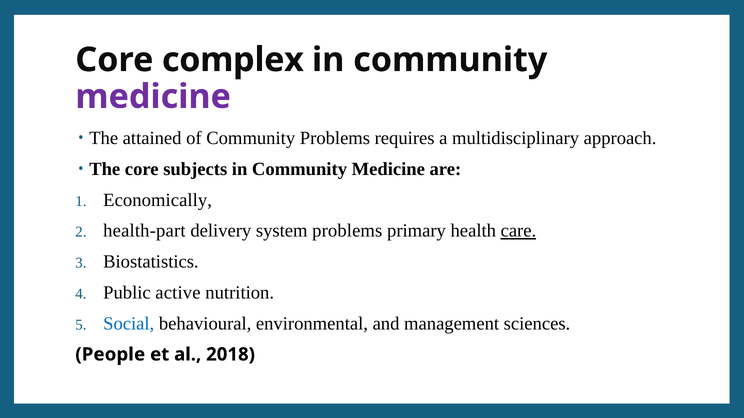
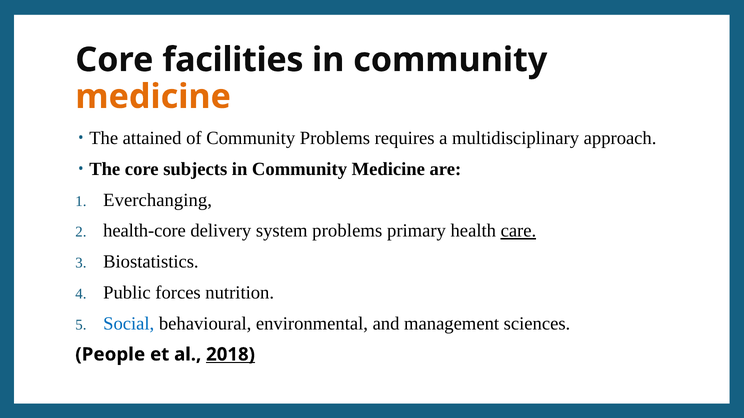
complex: complex -> facilities (233, 60)
medicine colour: purple -> orange (153, 97)
Economically: Economically -> Everchanging (158, 200)
health-part: health-part -> health-core (145, 231)
active: active -> forces (178, 293)
2018 underline: none -> present (231, 355)
